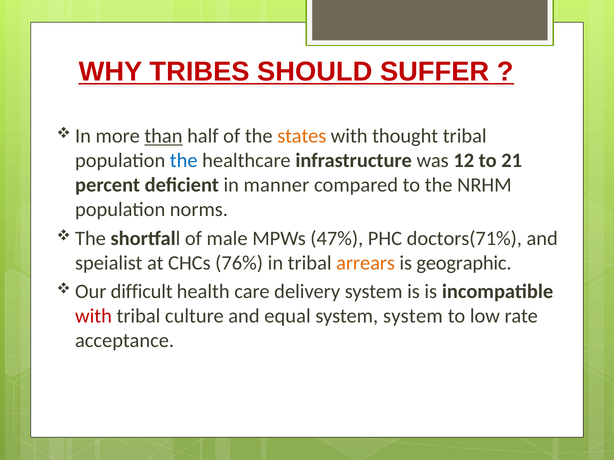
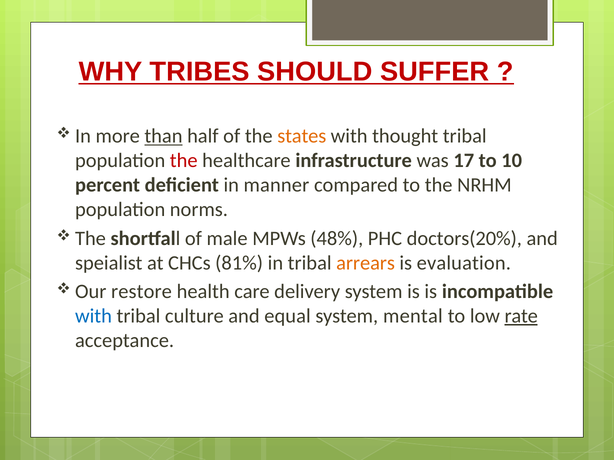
the colour: blue -> red (184, 161)
12: 12 -> 17 (464, 161)
21: 21 -> 10 (512, 161)
47%: 47% -> 48% (337, 239)
doctors(71%: doctors(71% -> doctors(20% (464, 239)
76%: 76% -> 81% (239, 263)
geographic: geographic -> evaluation (464, 263)
difficult: difficult -> restore (142, 292)
with colour: red -> blue (93, 316)
system system: system -> mental (413, 316)
rate underline: none -> present (521, 316)
